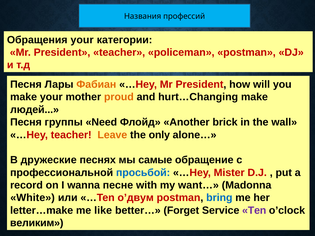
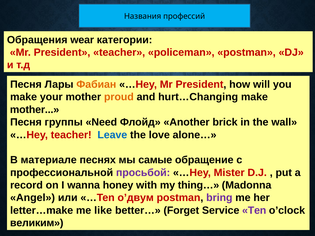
Обращения your: your -> wear (82, 40)
людей: людей -> mother (35, 110)
Leave colour: orange -> blue (112, 135)
only: only -> love (159, 135)
дружеские: дружеские -> материале (49, 160)
просьбой colour: blue -> purple (143, 173)
песне: песне -> honey (118, 185)
want…: want… -> thing… (199, 185)
White: White -> Angel (33, 198)
bring colour: blue -> purple (219, 198)
